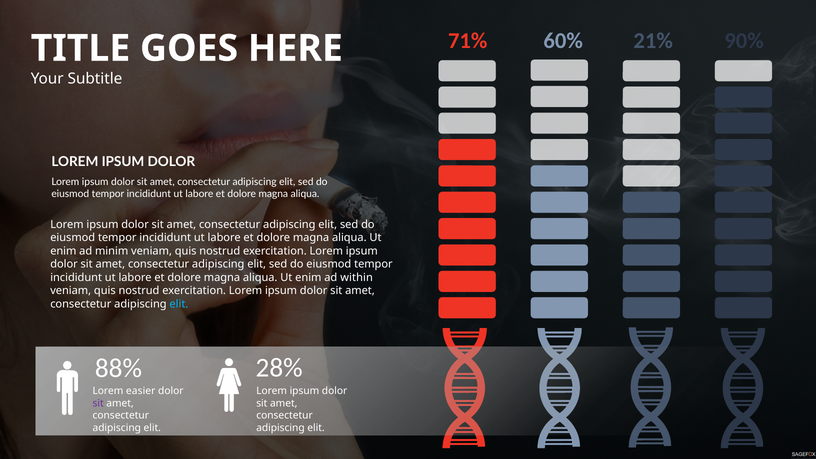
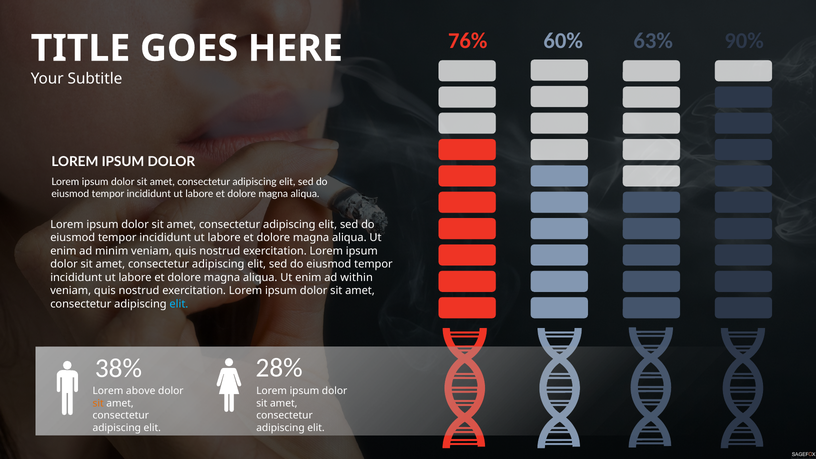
71%: 71% -> 76% (468, 41)
21%: 21% -> 63% (653, 41)
88%: 88% -> 38% (118, 368)
easier: easier -> above (141, 391)
sit colour: purple -> orange (98, 403)
